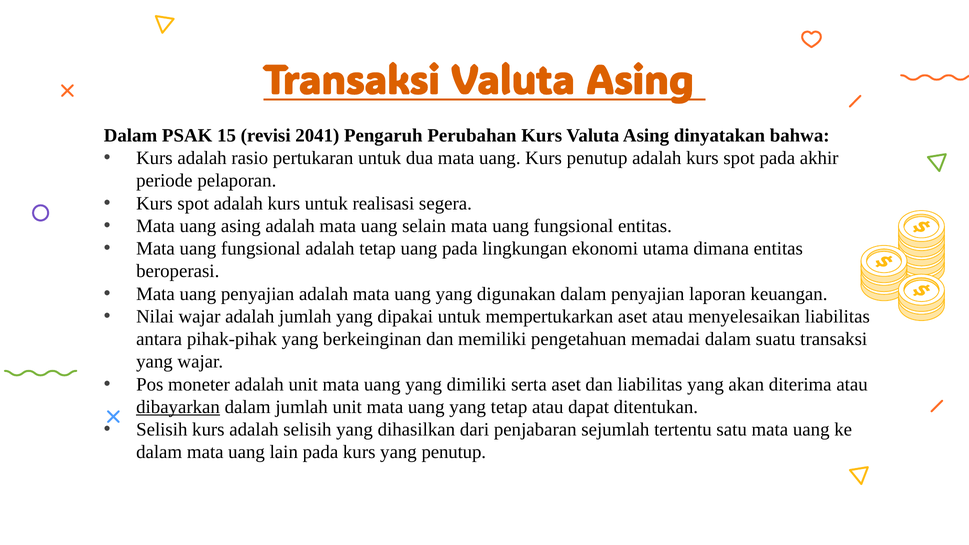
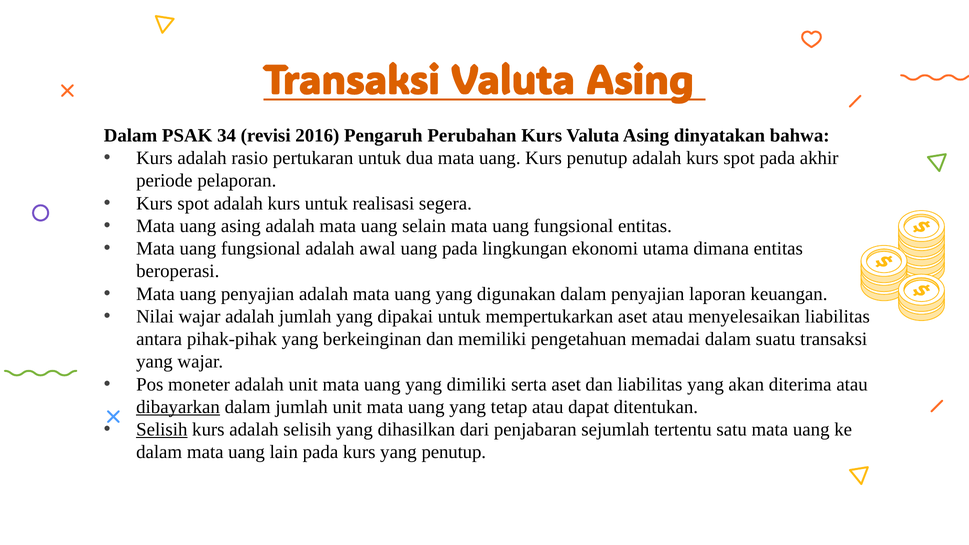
15: 15 -> 34 (227, 136)
2041: 2041 -> 2016 (317, 136)
adalah tetap: tetap -> awal (377, 249)
Selisih underline: none -> present (162, 430)
